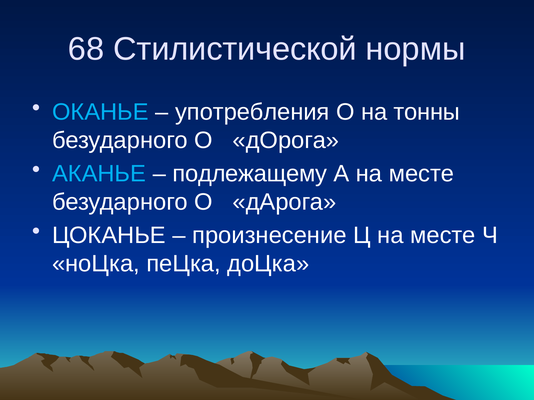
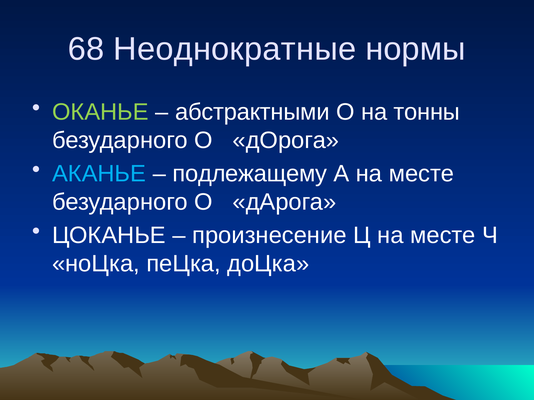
Стилистической: Стилистической -> Неоднократные (235, 49)
ОКАНЬЕ colour: light blue -> light green (100, 112)
употребления: употребления -> абстрактными (252, 112)
